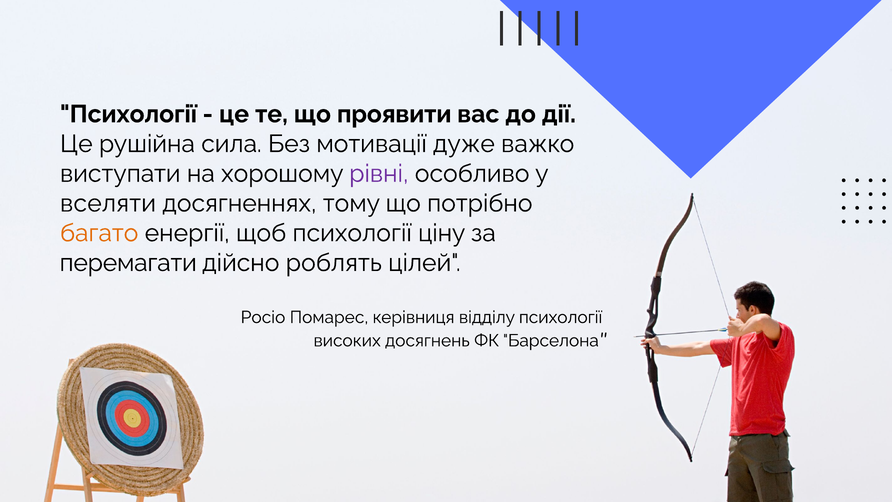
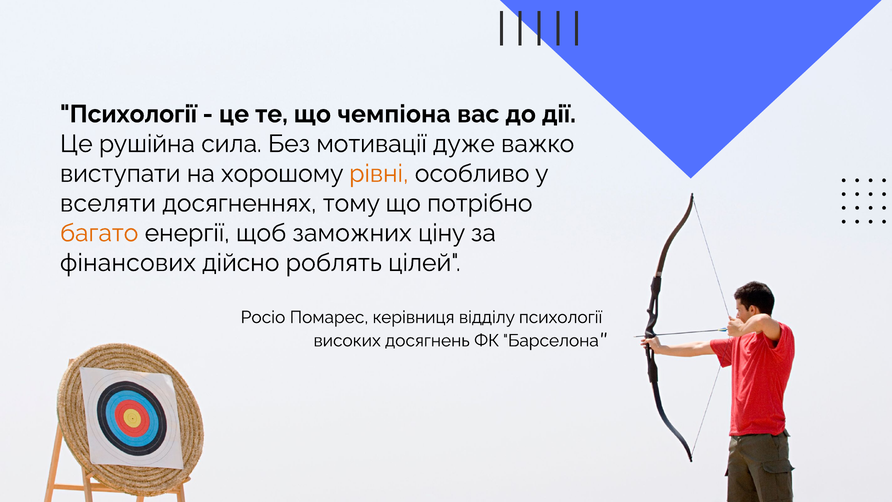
проявити: проявити -> чемпіона (394, 114)
рівні colour: purple -> orange (379, 173)
щоб психології: психології -> заможних (352, 233)
перемагати: перемагати -> фінансових (128, 263)
